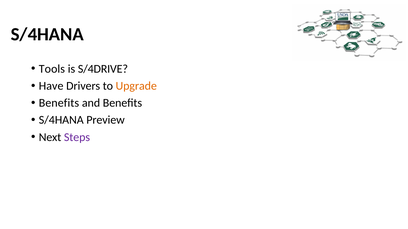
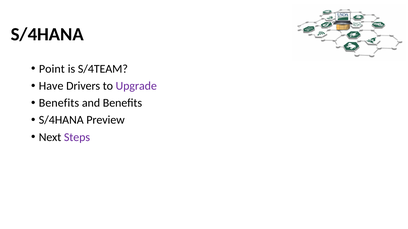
Tools: Tools -> Point (52, 69)
S/4DRIVE: S/4DRIVE -> S/4TEAM (103, 69)
Upgrade colour: orange -> purple (136, 86)
